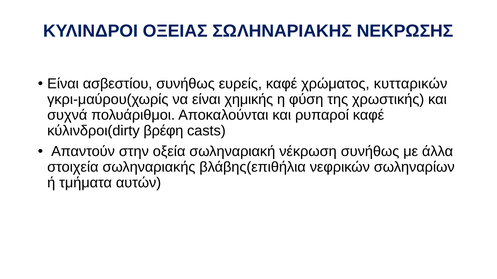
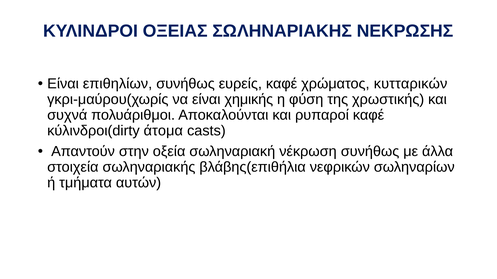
ασβεστίου: ασβεστίου -> επιθηλίων (118, 84)
βρέφη: βρέφη -> άτομα (163, 131)
